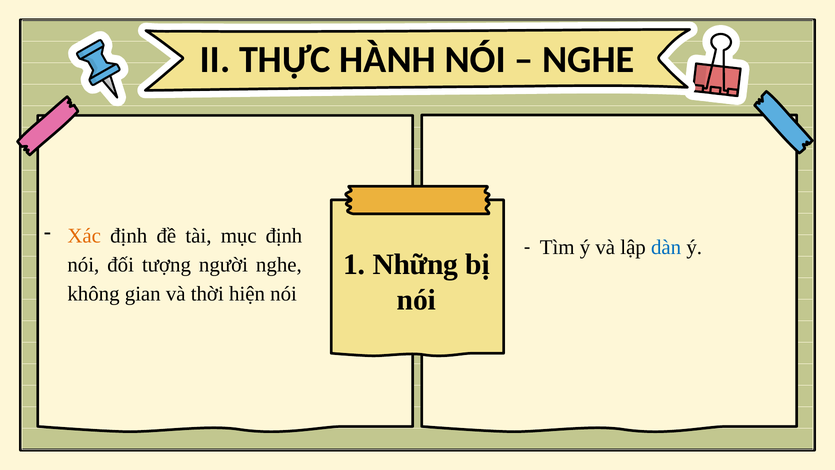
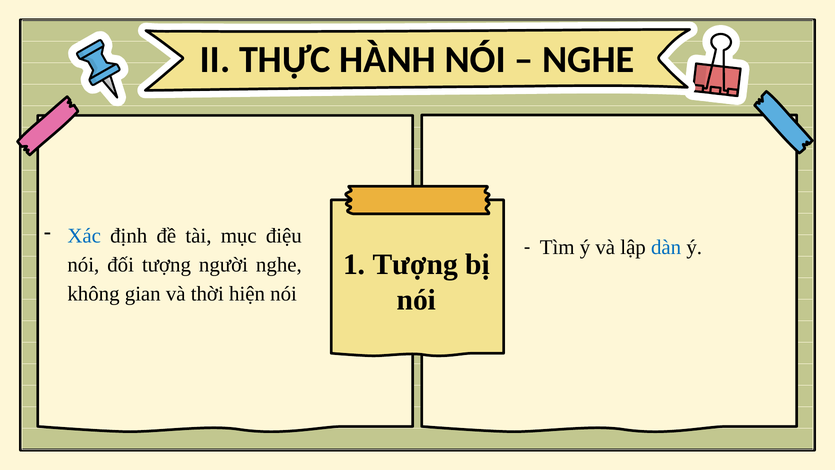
Xác colour: orange -> blue (84, 236)
mục định: định -> điệu (284, 236)
1 Những: Những -> Tượng (415, 264)
